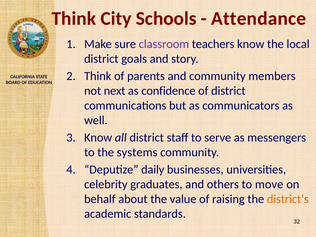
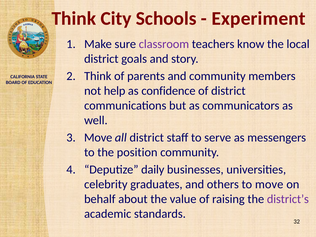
Attendance: Attendance -> Experiment (259, 18)
next: next -> help (115, 91)
Know: Know -> Move (98, 138)
systems: systems -> position (137, 152)
district’s colour: orange -> purple (288, 199)
